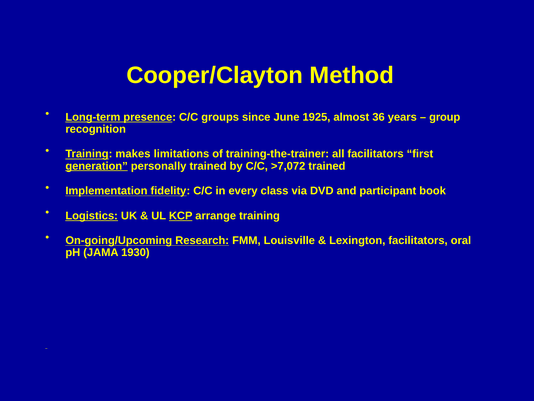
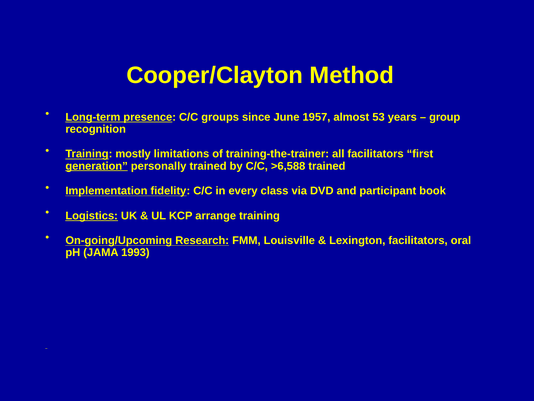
1925: 1925 -> 1957 (316, 117)
36: 36 -> 53 (379, 117)
makes: makes -> mostly (133, 154)
>7,072: >7,072 -> >6,588 (288, 166)
KCP underline: present -> none (181, 215)
1930: 1930 -> 1993 (135, 252)
